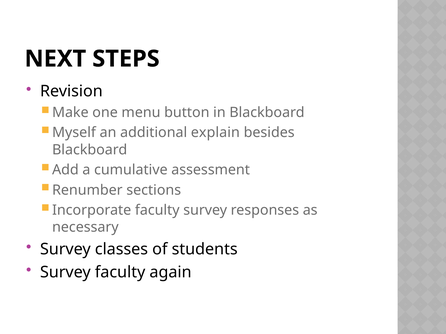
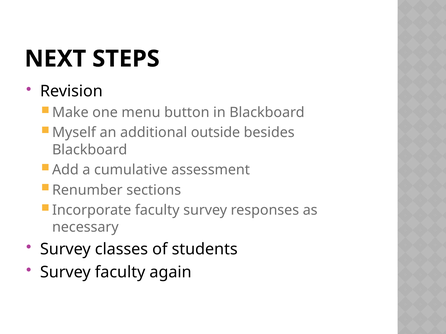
explain: explain -> outside (215, 133)
